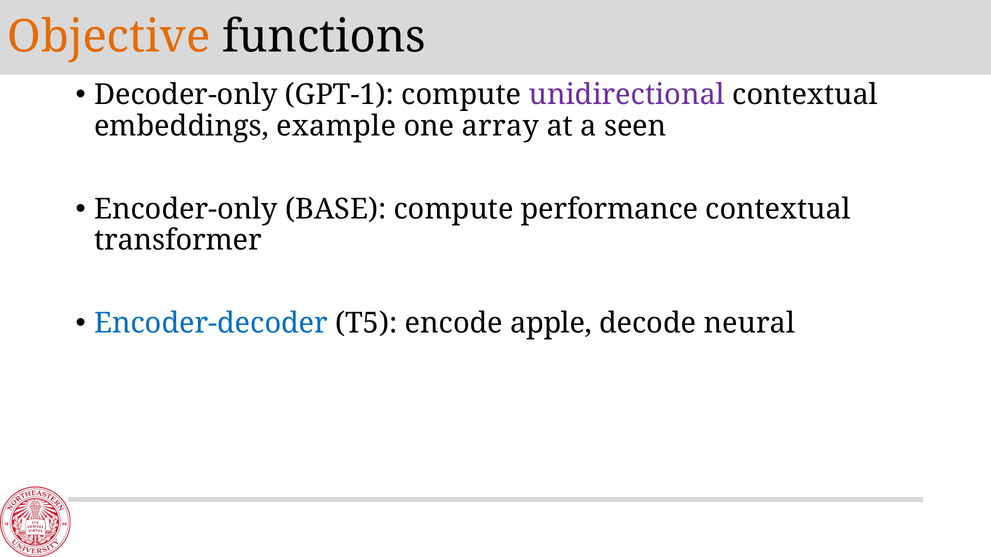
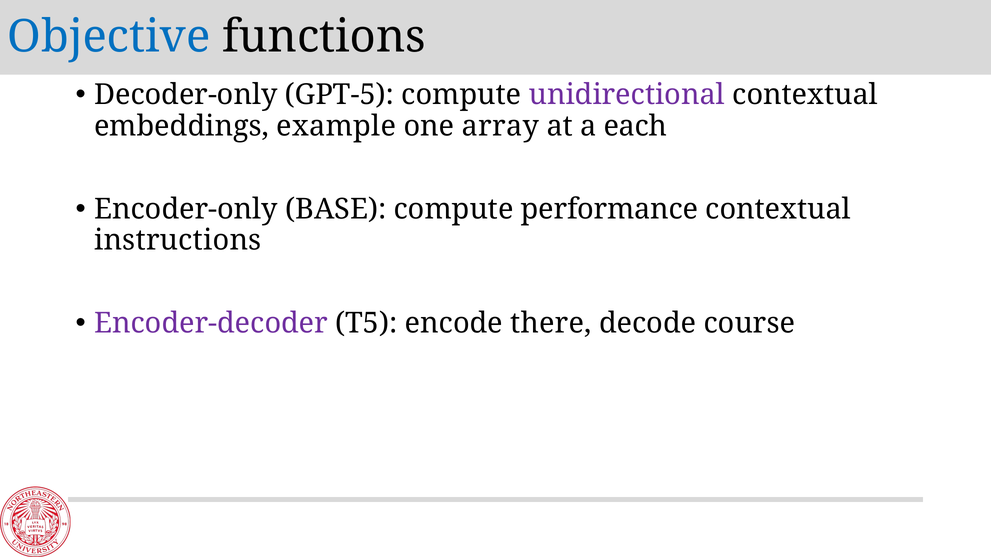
Objective colour: orange -> blue (109, 37)
GPT-1: GPT-1 -> GPT-5 (339, 95)
seen: seen -> each (635, 126)
transformer: transformer -> instructions (178, 241)
Encoder-decoder colour: blue -> purple (211, 324)
apple: apple -> there (551, 324)
neural: neural -> course (749, 324)
